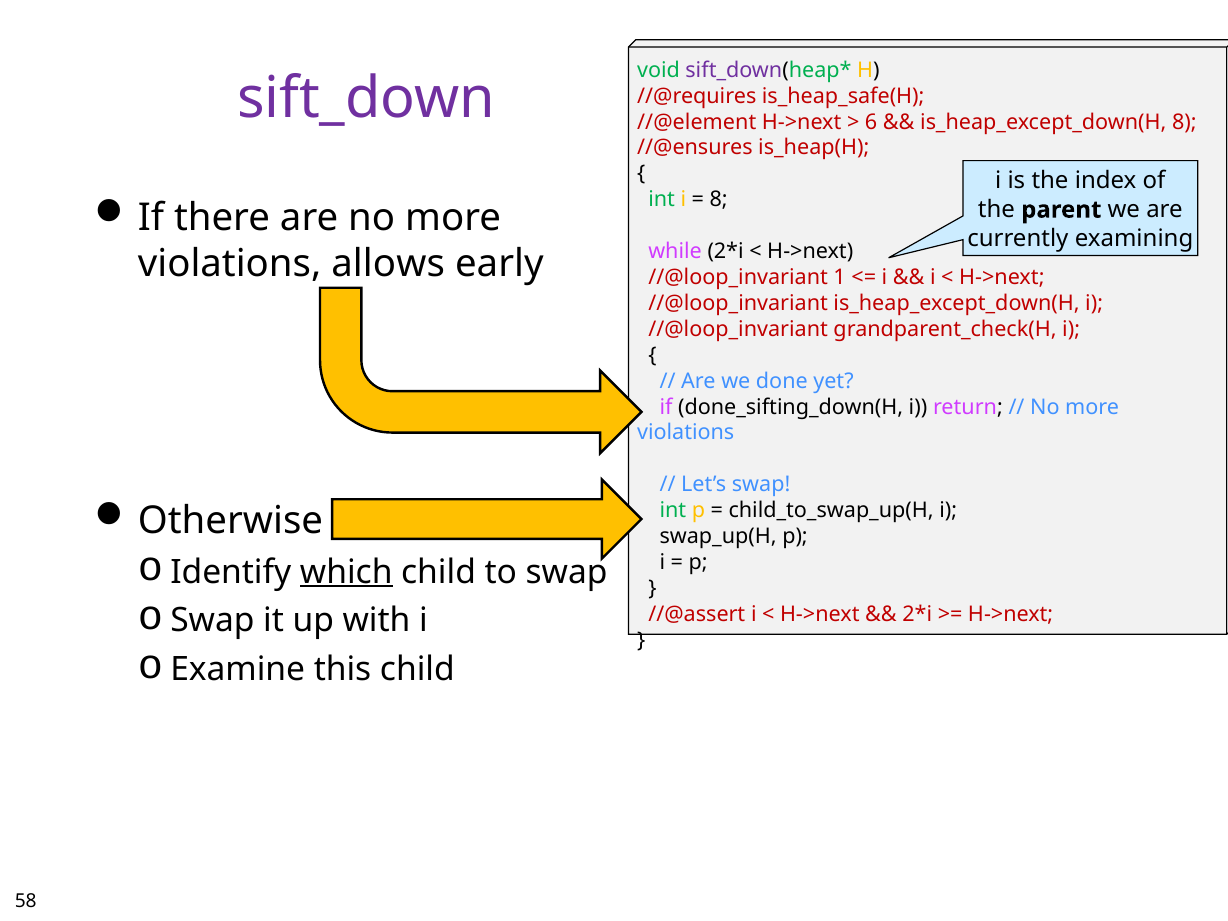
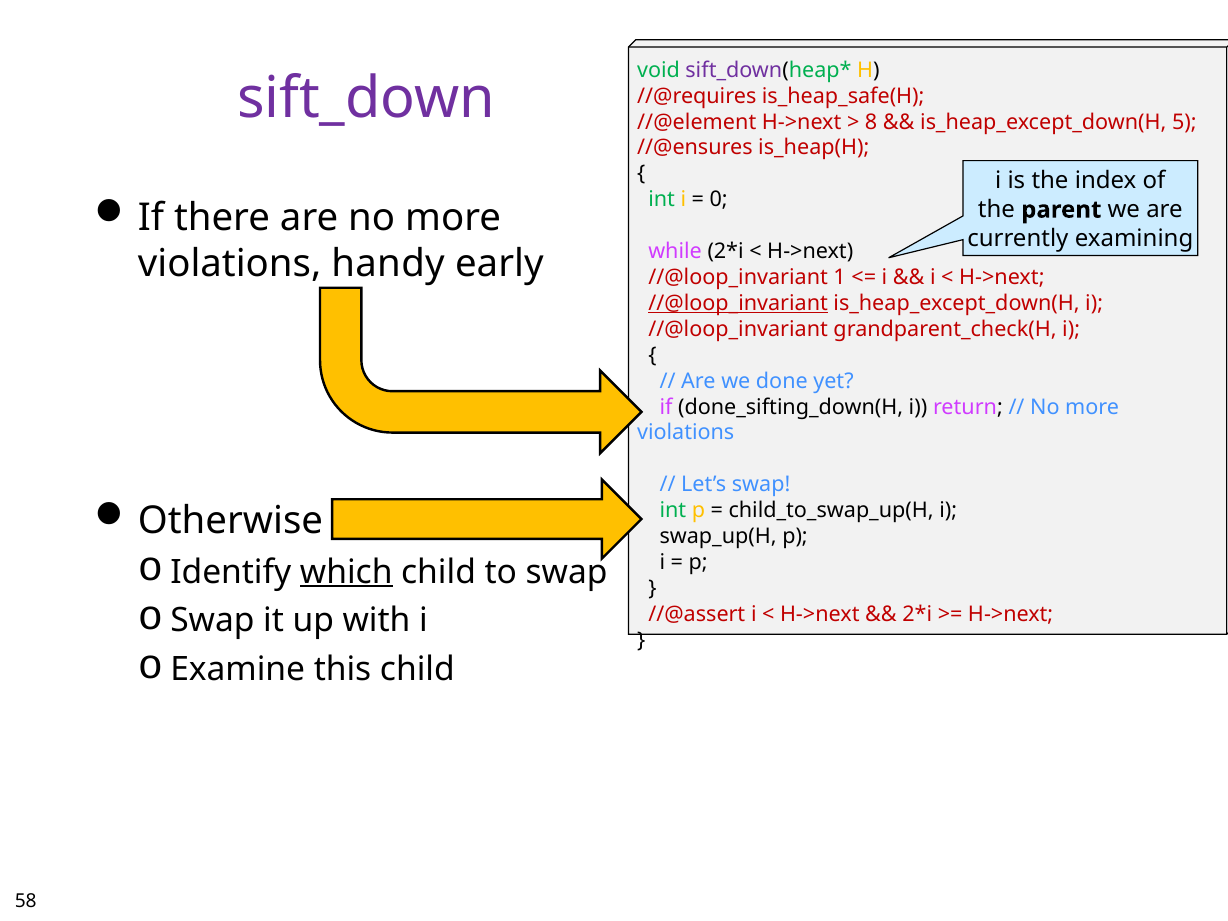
6: 6 -> 8 (871, 122)
is_heap_except_down(H 8: 8 -> 5 (1184, 122)
8: 8 -> 0 (719, 200)
allows: allows -> handy (388, 264)
//@loop_invariant underline: none -> present (738, 303)
